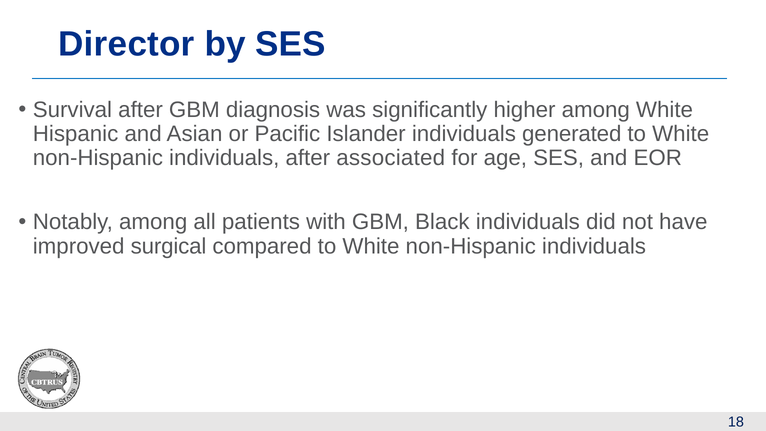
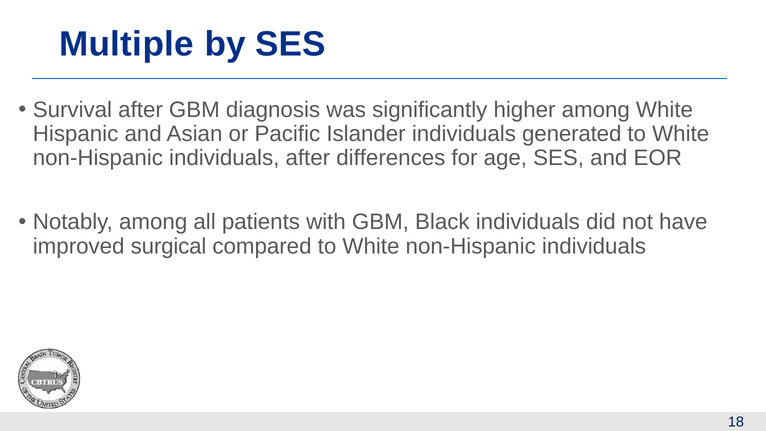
Director: Director -> Multiple (126, 44)
associated: associated -> differences (391, 158)
